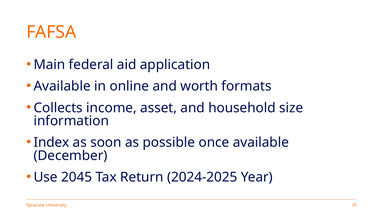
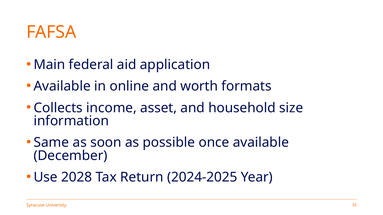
Index: Index -> Same (51, 143)
2045: 2045 -> 2028 (77, 178)
